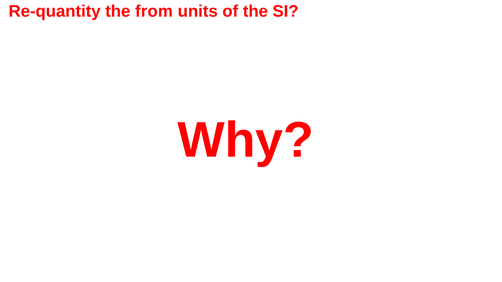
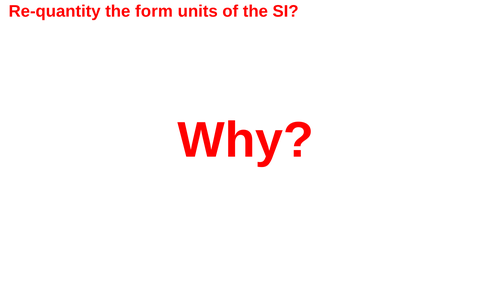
from: from -> form (154, 11)
